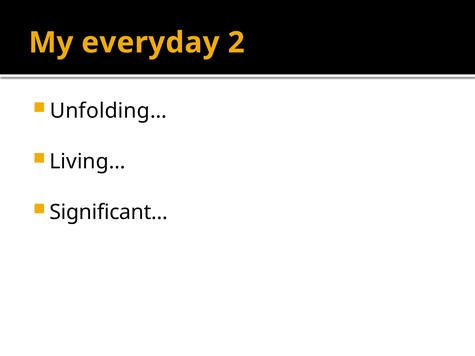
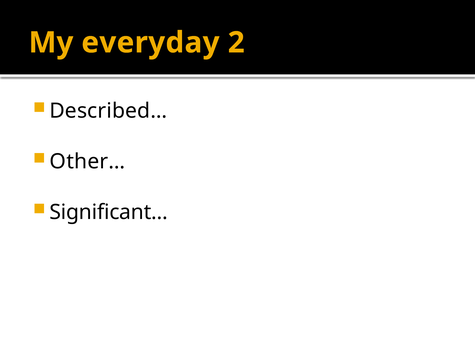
Unfolding…: Unfolding… -> Described… (108, 111)
Living…: Living… -> Other… (87, 162)
